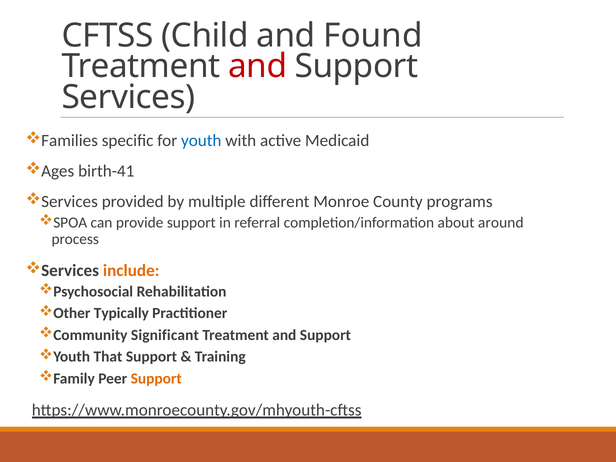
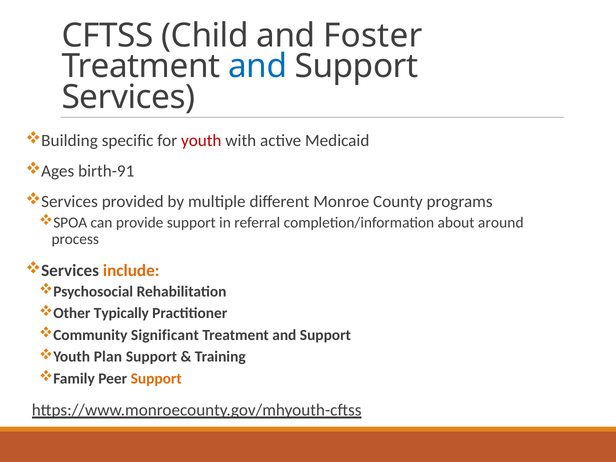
Found: Found -> Foster (373, 36)
and colour: red -> blue (258, 66)
Families: Families -> Building (70, 141)
youth colour: blue -> red (201, 141)
birth-41: birth-41 -> birth-91 (106, 171)
That: That -> Plan (108, 357)
